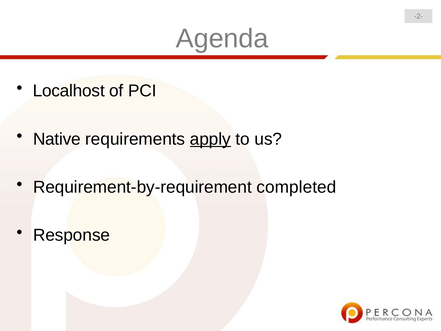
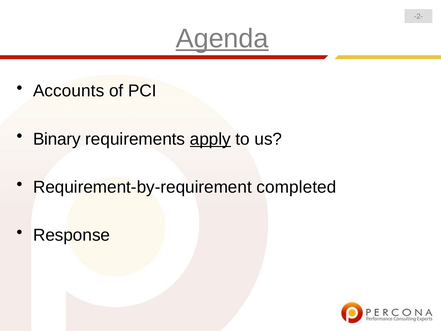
Agenda underline: none -> present (222, 38)
Localhost: Localhost -> Accounts (69, 91)
Native: Native -> Binary (57, 139)
